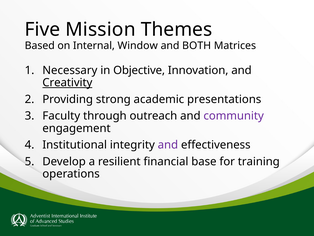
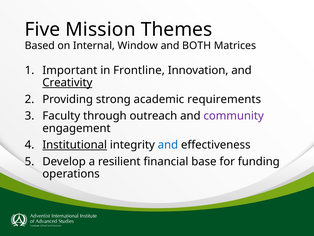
Necessary: Necessary -> Important (70, 70)
Objective: Objective -> Frontline (139, 70)
presentations: presentations -> requirements (224, 99)
Institutional underline: none -> present (75, 145)
and colour: purple -> blue (168, 145)
training: training -> funding (259, 161)
